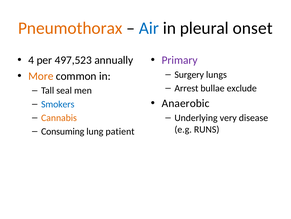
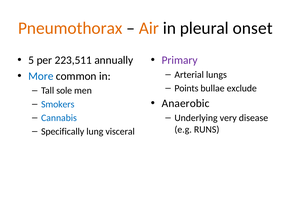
Air colour: blue -> orange (149, 28)
4: 4 -> 5 (31, 60)
497,523: 497,523 -> 223,511 (73, 60)
Surgery: Surgery -> Arterial (189, 74)
More colour: orange -> blue (41, 76)
Arrest: Arrest -> Points (186, 88)
seal: seal -> sole (64, 90)
Cannabis colour: orange -> blue (59, 117)
Consuming: Consuming -> Specifically (63, 131)
patient: patient -> visceral (120, 131)
